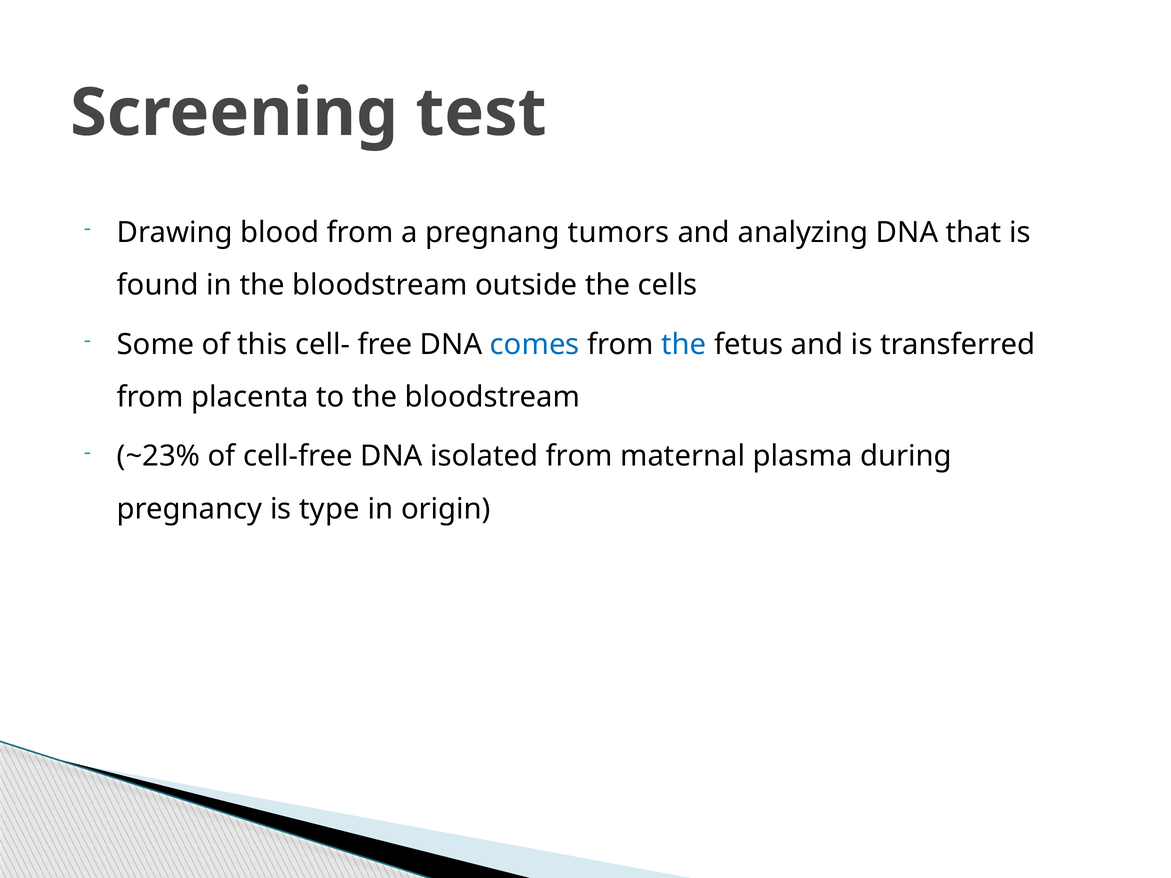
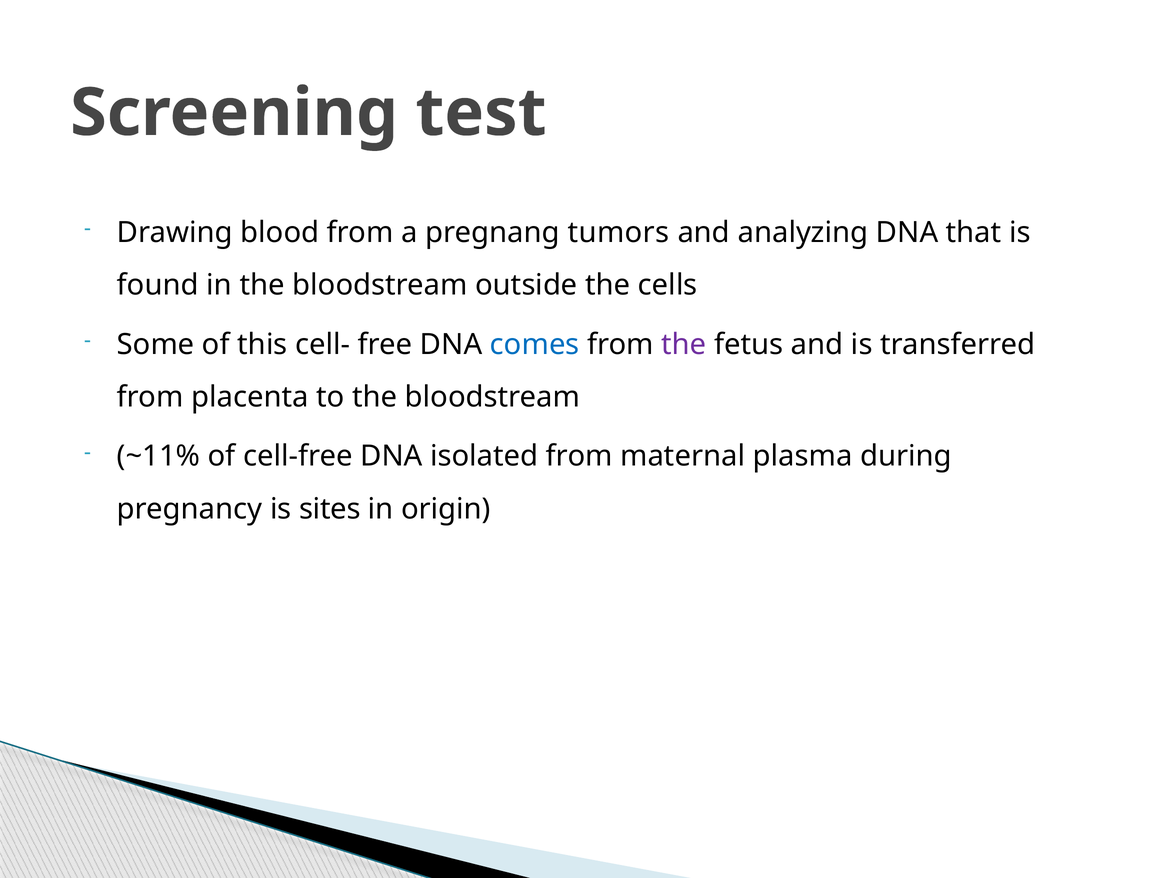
the colour: blue -> purple (684, 345)
~23%: ~23% -> ~11% (159, 456)
type: type -> sites (330, 509)
